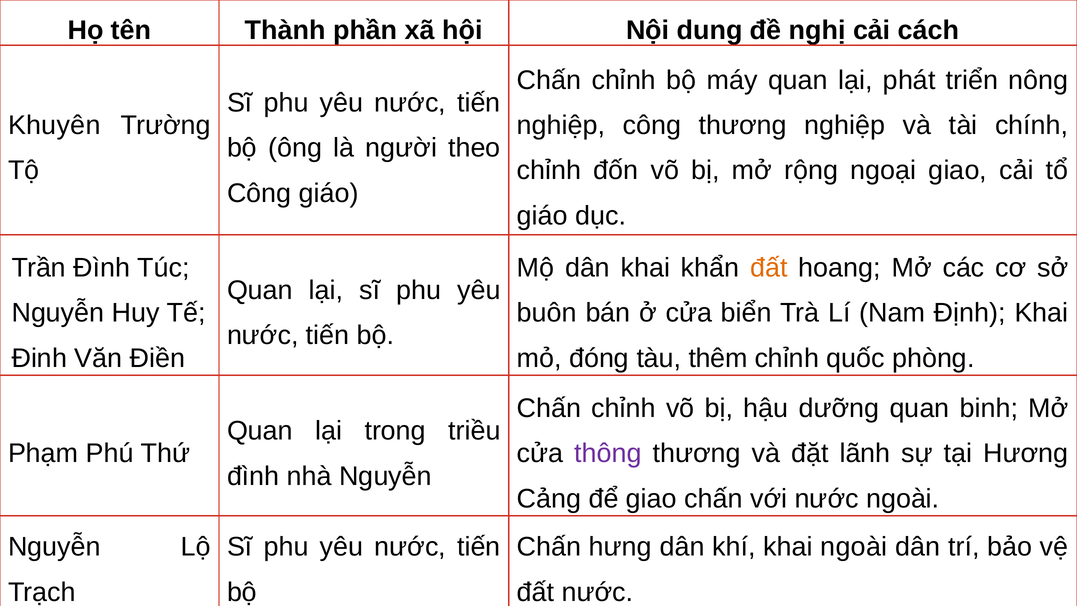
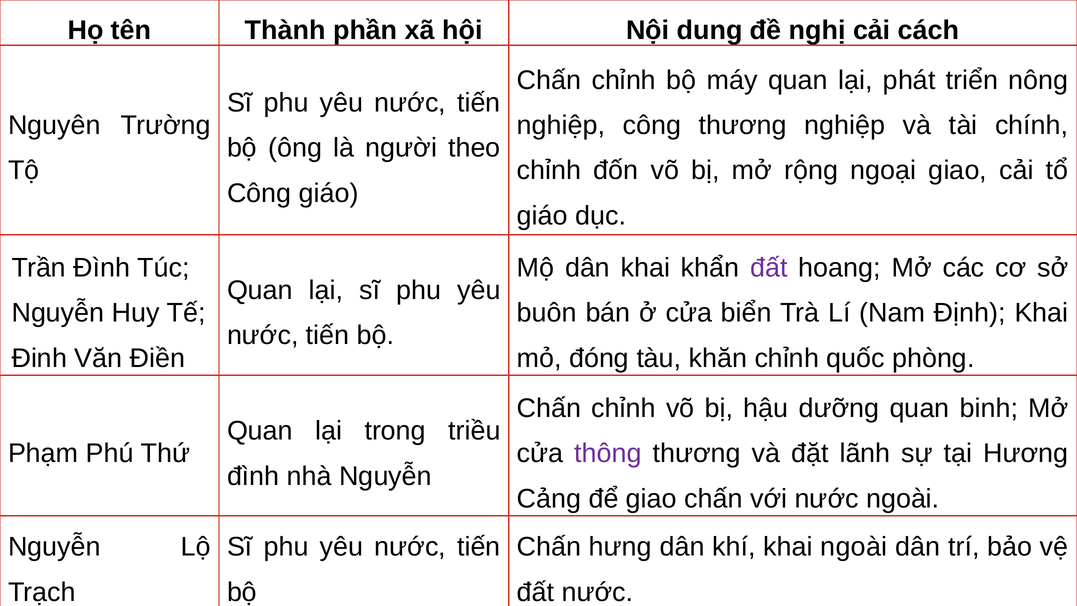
Khuyên: Khuyên -> Nguyên (54, 125)
đất colour: orange -> purple (769, 268)
thêm: thêm -> khăn (718, 358)
